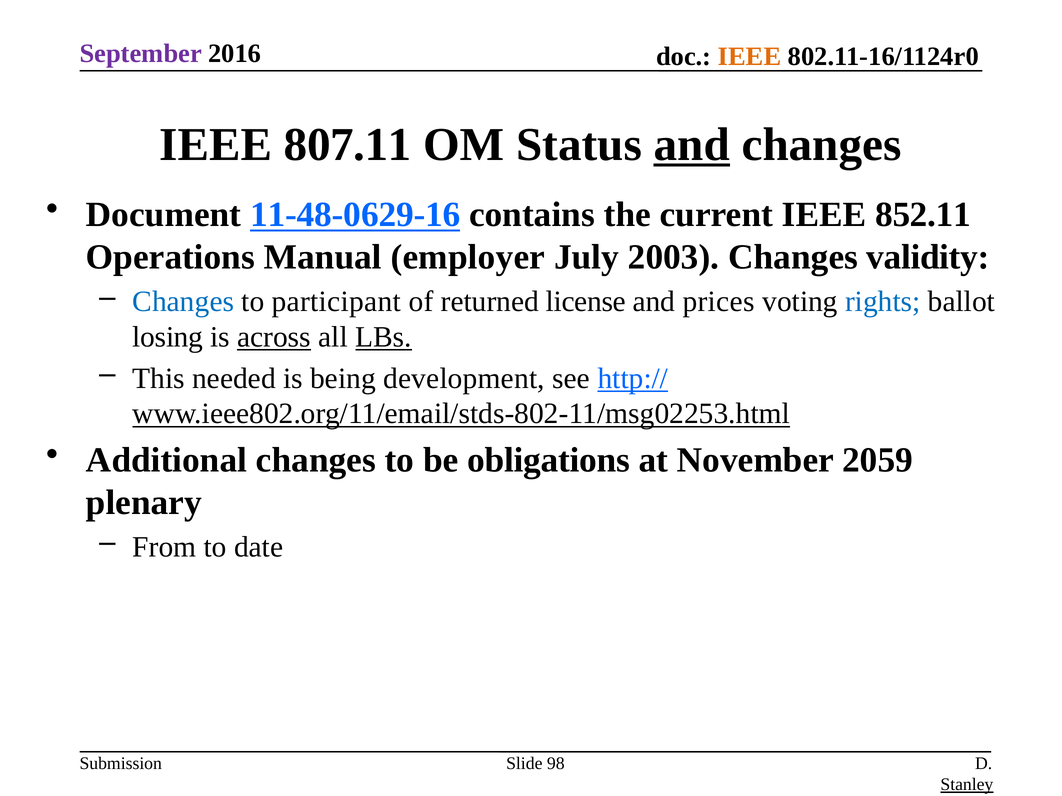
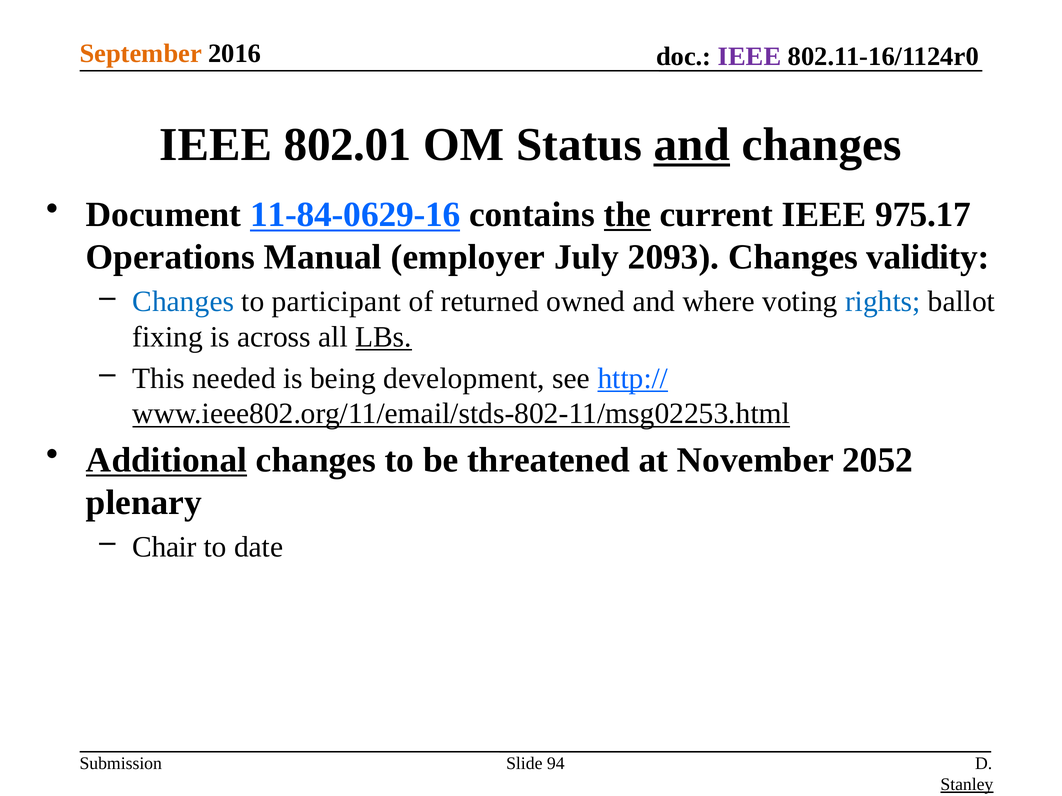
September colour: purple -> orange (141, 53)
IEEE colour: orange -> purple (750, 57)
807.11: 807.11 -> 802.01 (348, 145)
11-48-0629-16: 11-48-0629-16 -> 11-84-0629-16 (355, 215)
the underline: none -> present (627, 215)
852.11: 852.11 -> 975.17 (923, 215)
2003: 2003 -> 2093 (674, 257)
license: license -> owned (586, 302)
prices: prices -> where (719, 302)
losing: losing -> fixing (168, 337)
across underline: present -> none (274, 337)
Additional underline: none -> present (167, 460)
obligations: obligations -> threatened (549, 460)
2059: 2059 -> 2052 (878, 460)
From: From -> Chair (165, 547)
98: 98 -> 94 (556, 764)
